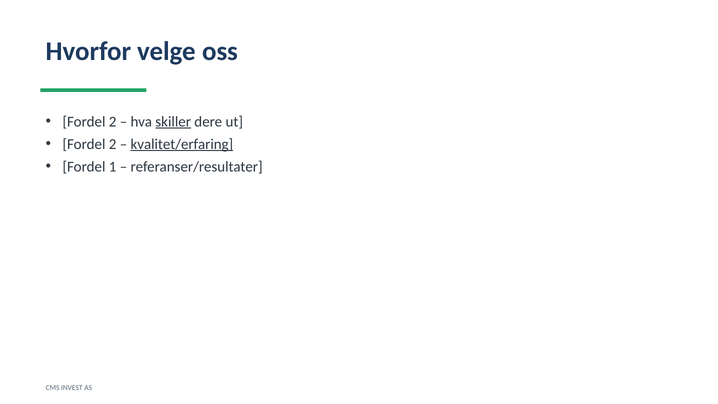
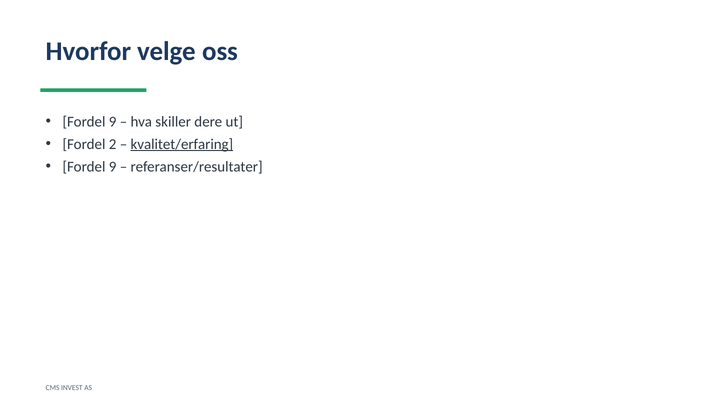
2: 2 -> 9 (113, 122)
skiller underline: present -> none (173, 122)
1: 1 -> 9 (113, 167)
